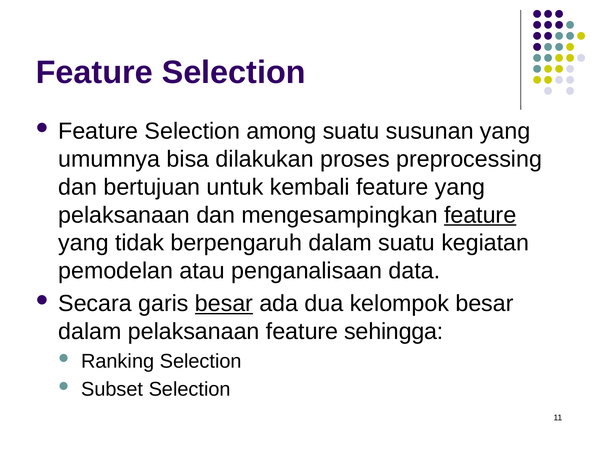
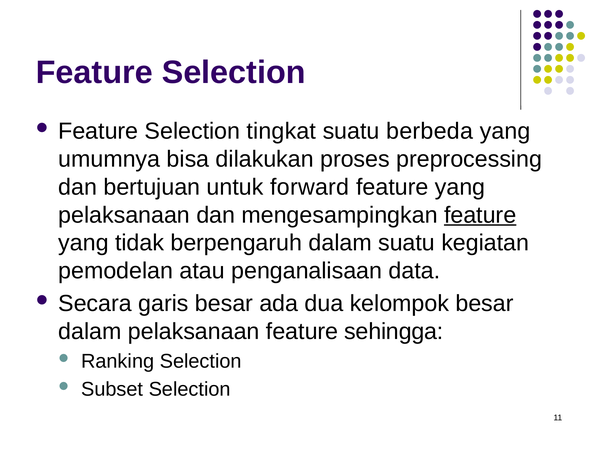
among: among -> tingkat (281, 131)
susunan: susunan -> berbeda (430, 131)
kembali: kembali -> forward (310, 187)
besar underline: present -> none (224, 303)
